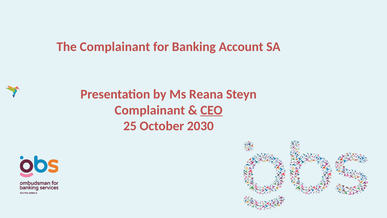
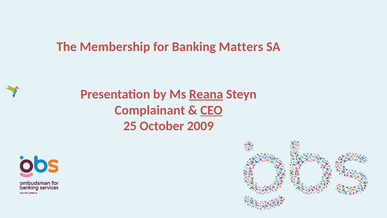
The Complainant: Complainant -> Membership (115, 47)
Account: Account -> Matters (241, 47)
Reana underline: none -> present (206, 94)
2030: 2030 -> 2009 (200, 126)
